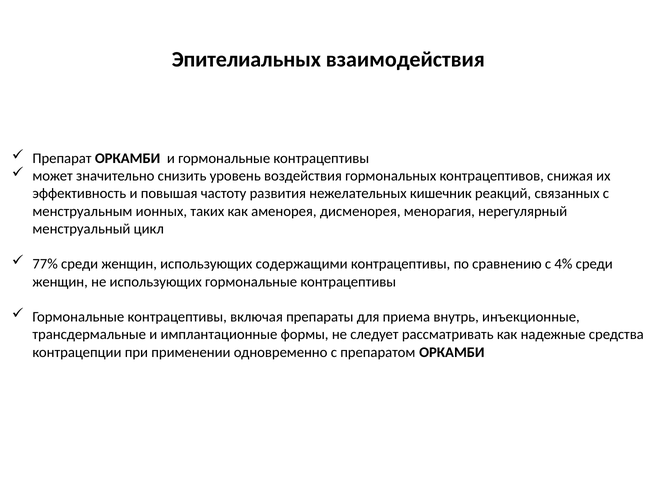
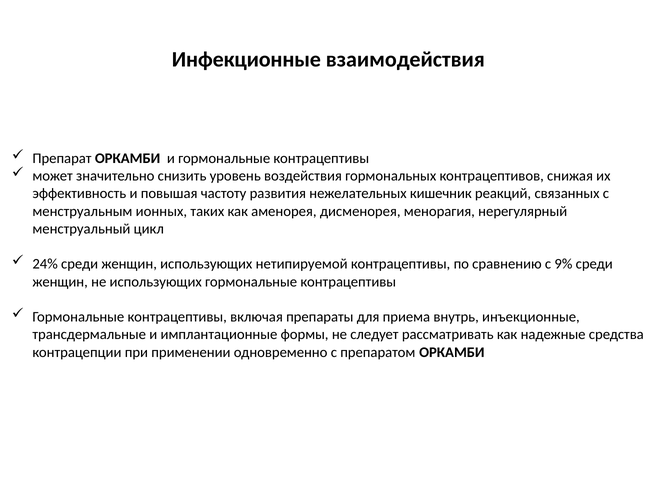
Эпителиальных: Эпителиальных -> Инфекционные (246, 59)
77%: 77% -> 24% (45, 264)
содержащими: содержащими -> нетипируемой (302, 264)
4%: 4% -> 9% (563, 264)
